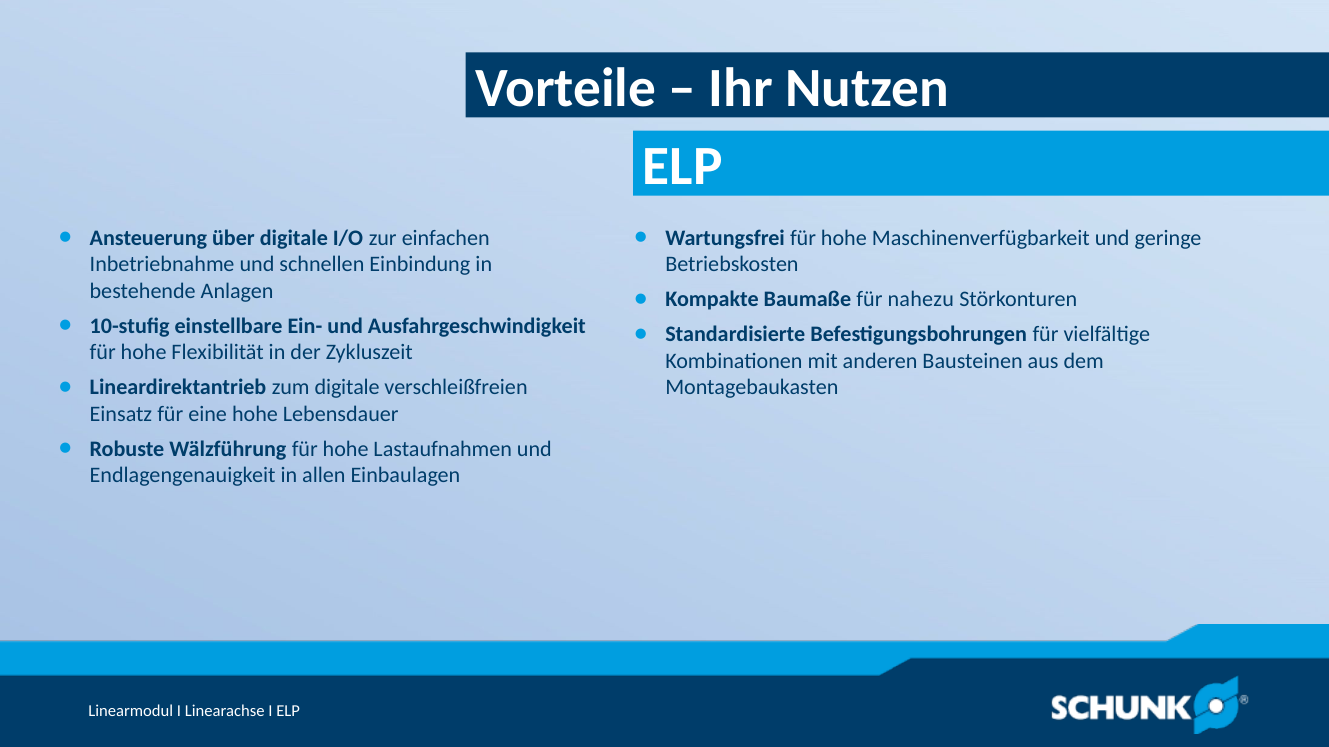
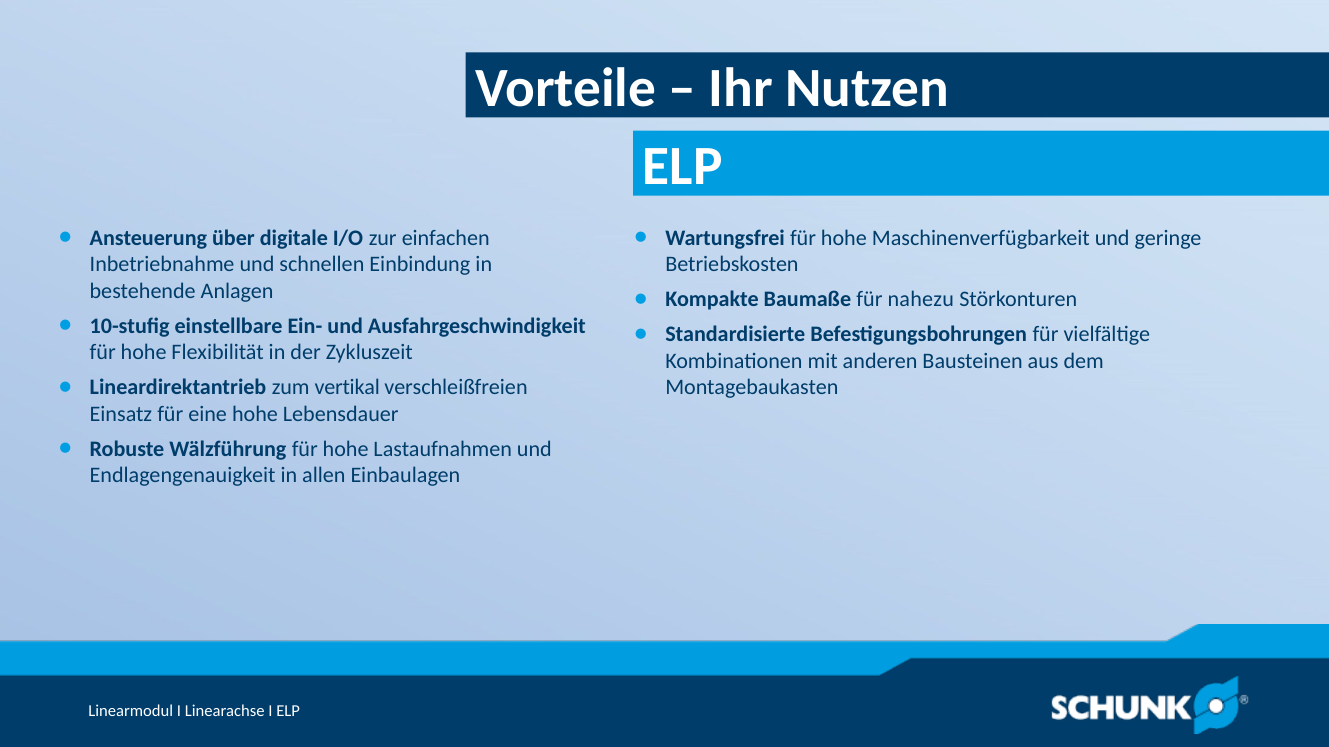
zum digitale: digitale -> vertikal (347, 388)
